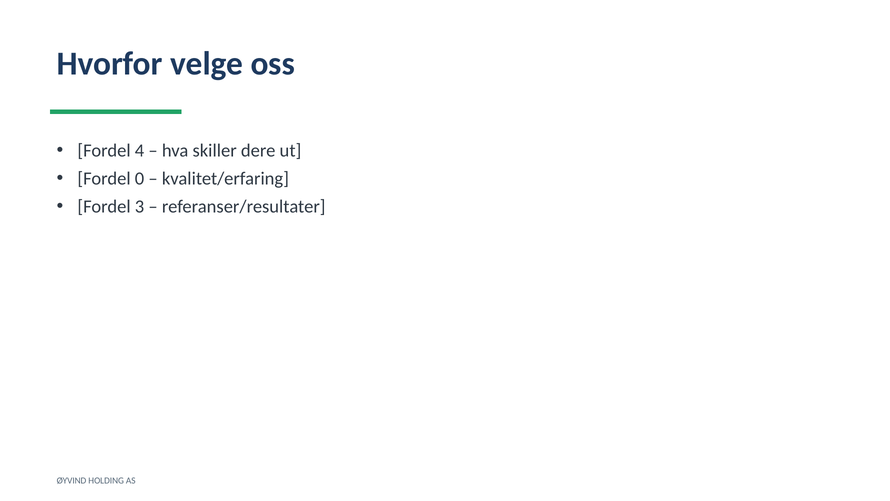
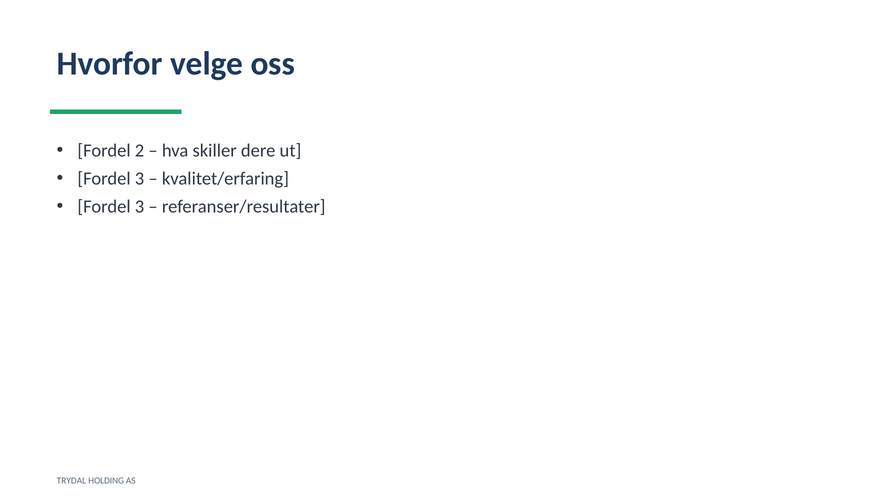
4: 4 -> 2 (140, 151)
0: 0 -> 3 (140, 179)
ØYVIND: ØYVIND -> TRYDAL (71, 480)
